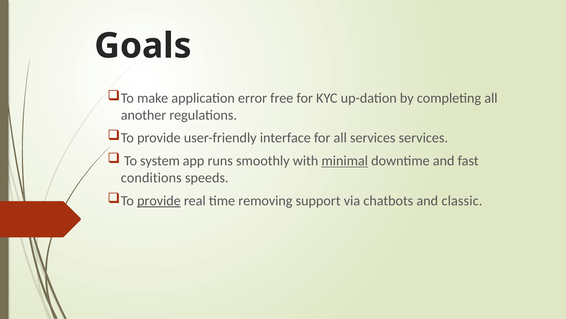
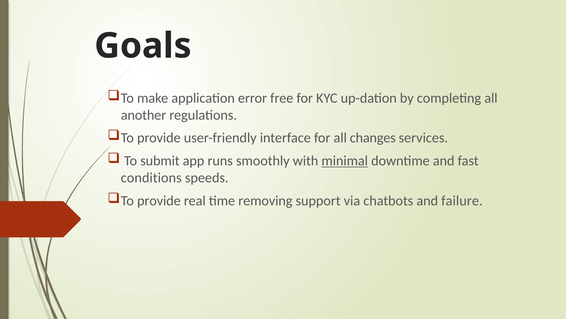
all services: services -> changes (373, 138)
system: system -> submit (160, 161)
provide underline: present -> none (159, 200)
classic: classic -> failure (462, 200)
